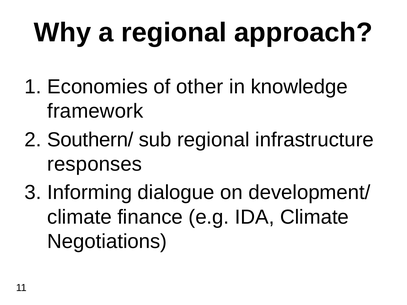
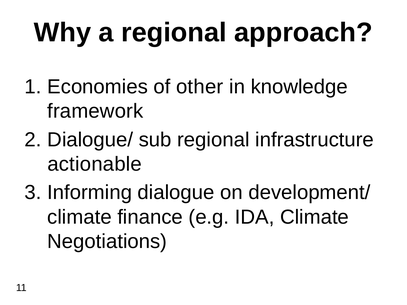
Southern/: Southern/ -> Dialogue/ (90, 140)
responses: responses -> actionable (95, 164)
